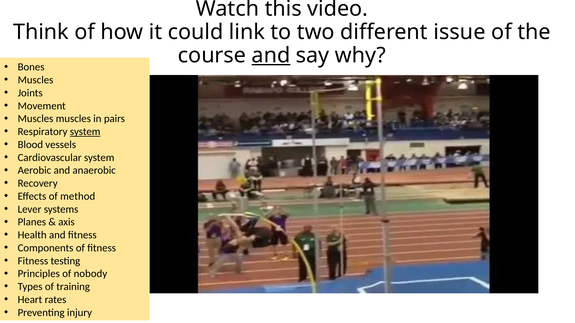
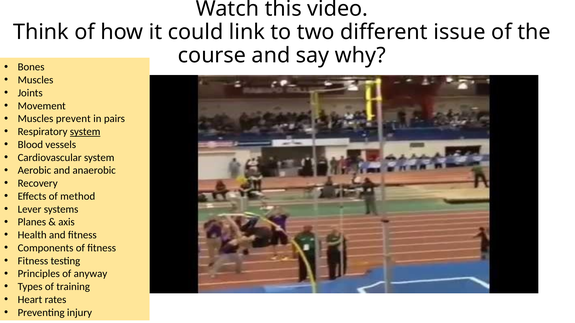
and underline: present -> none (271, 55)
Muscles muscles: muscles -> prevent (73, 119)
nobody: nobody -> anyway (90, 274)
